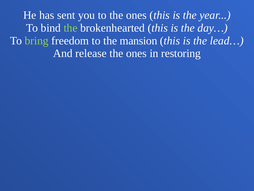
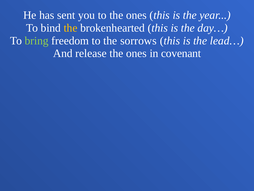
the colour: light green -> yellow (71, 28)
mansion: mansion -> sorrows (138, 41)
restoring: restoring -> covenant (181, 53)
